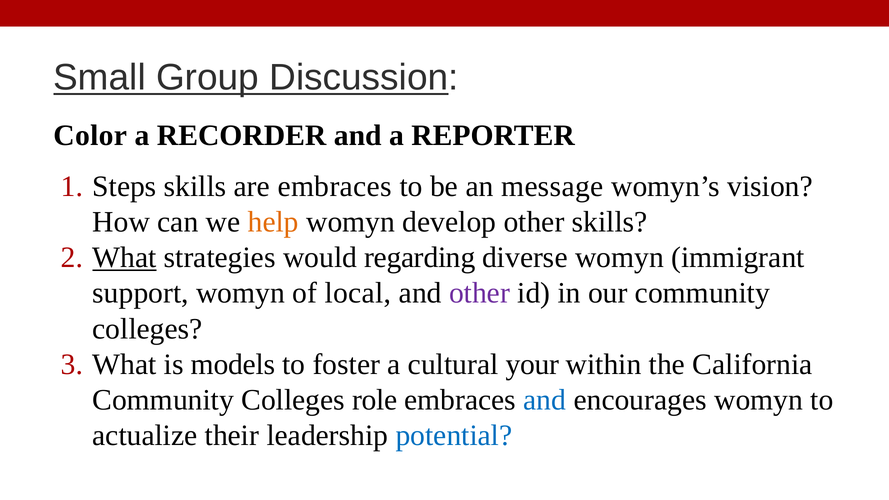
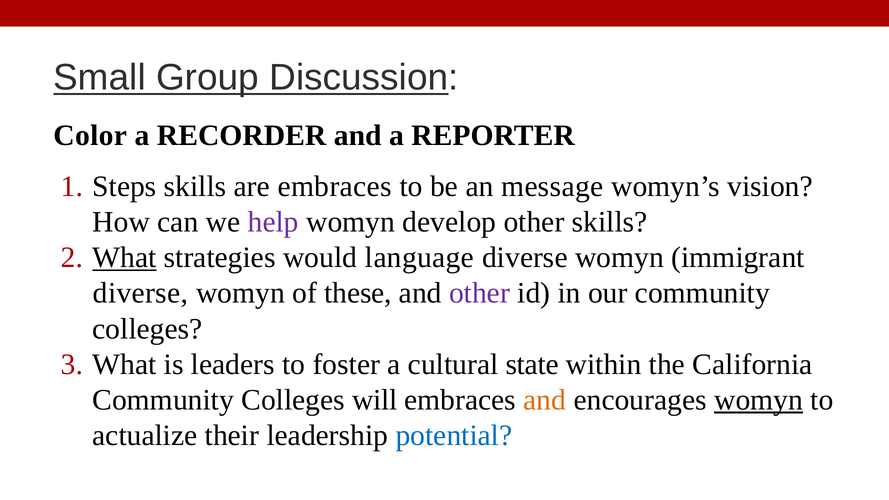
help colour: orange -> purple (273, 222)
regarding: regarding -> language (419, 258)
support: support -> diverse (140, 293)
local: local -> these (358, 293)
models: models -> leaders (233, 364)
your: your -> state (532, 364)
role: role -> will (375, 400)
and colour: blue -> orange (545, 400)
womyn underline: none -> present (759, 400)
